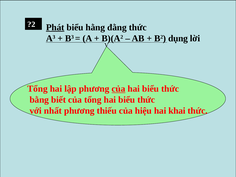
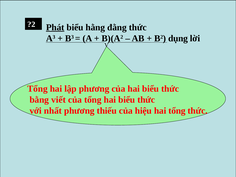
của underline: present -> none (118, 89)
biết: biết -> viết (58, 100)
hai khai: khai -> tổng (177, 111)
